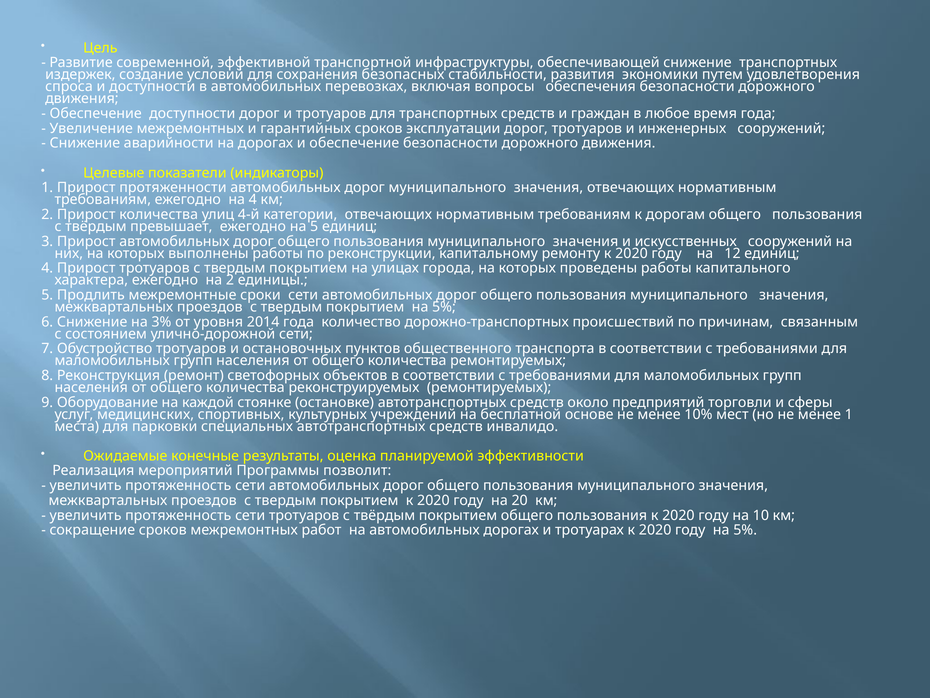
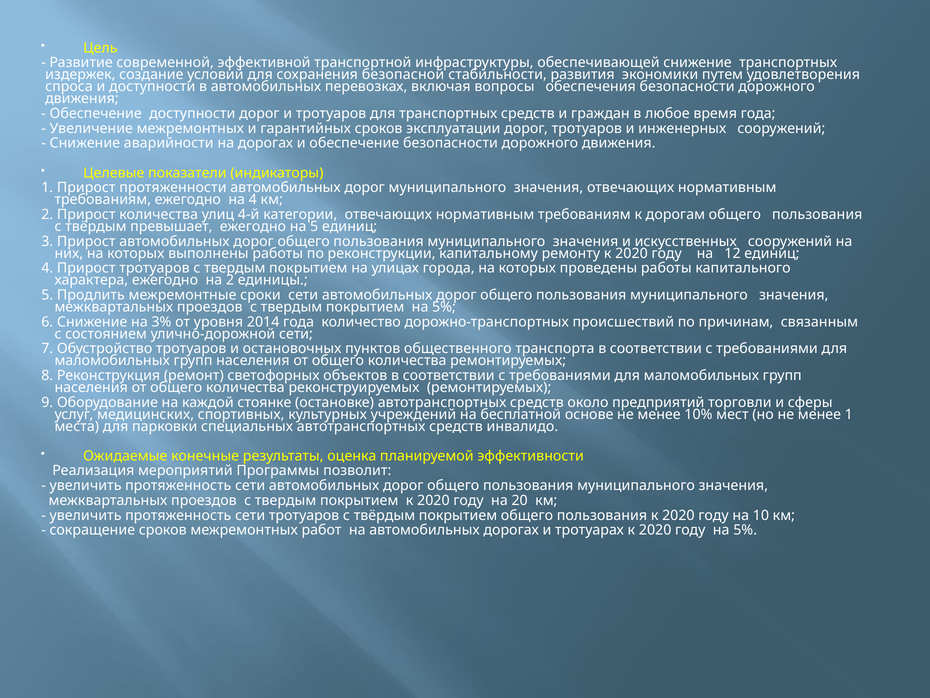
безопасных: безопасных -> безопасной (403, 75)
